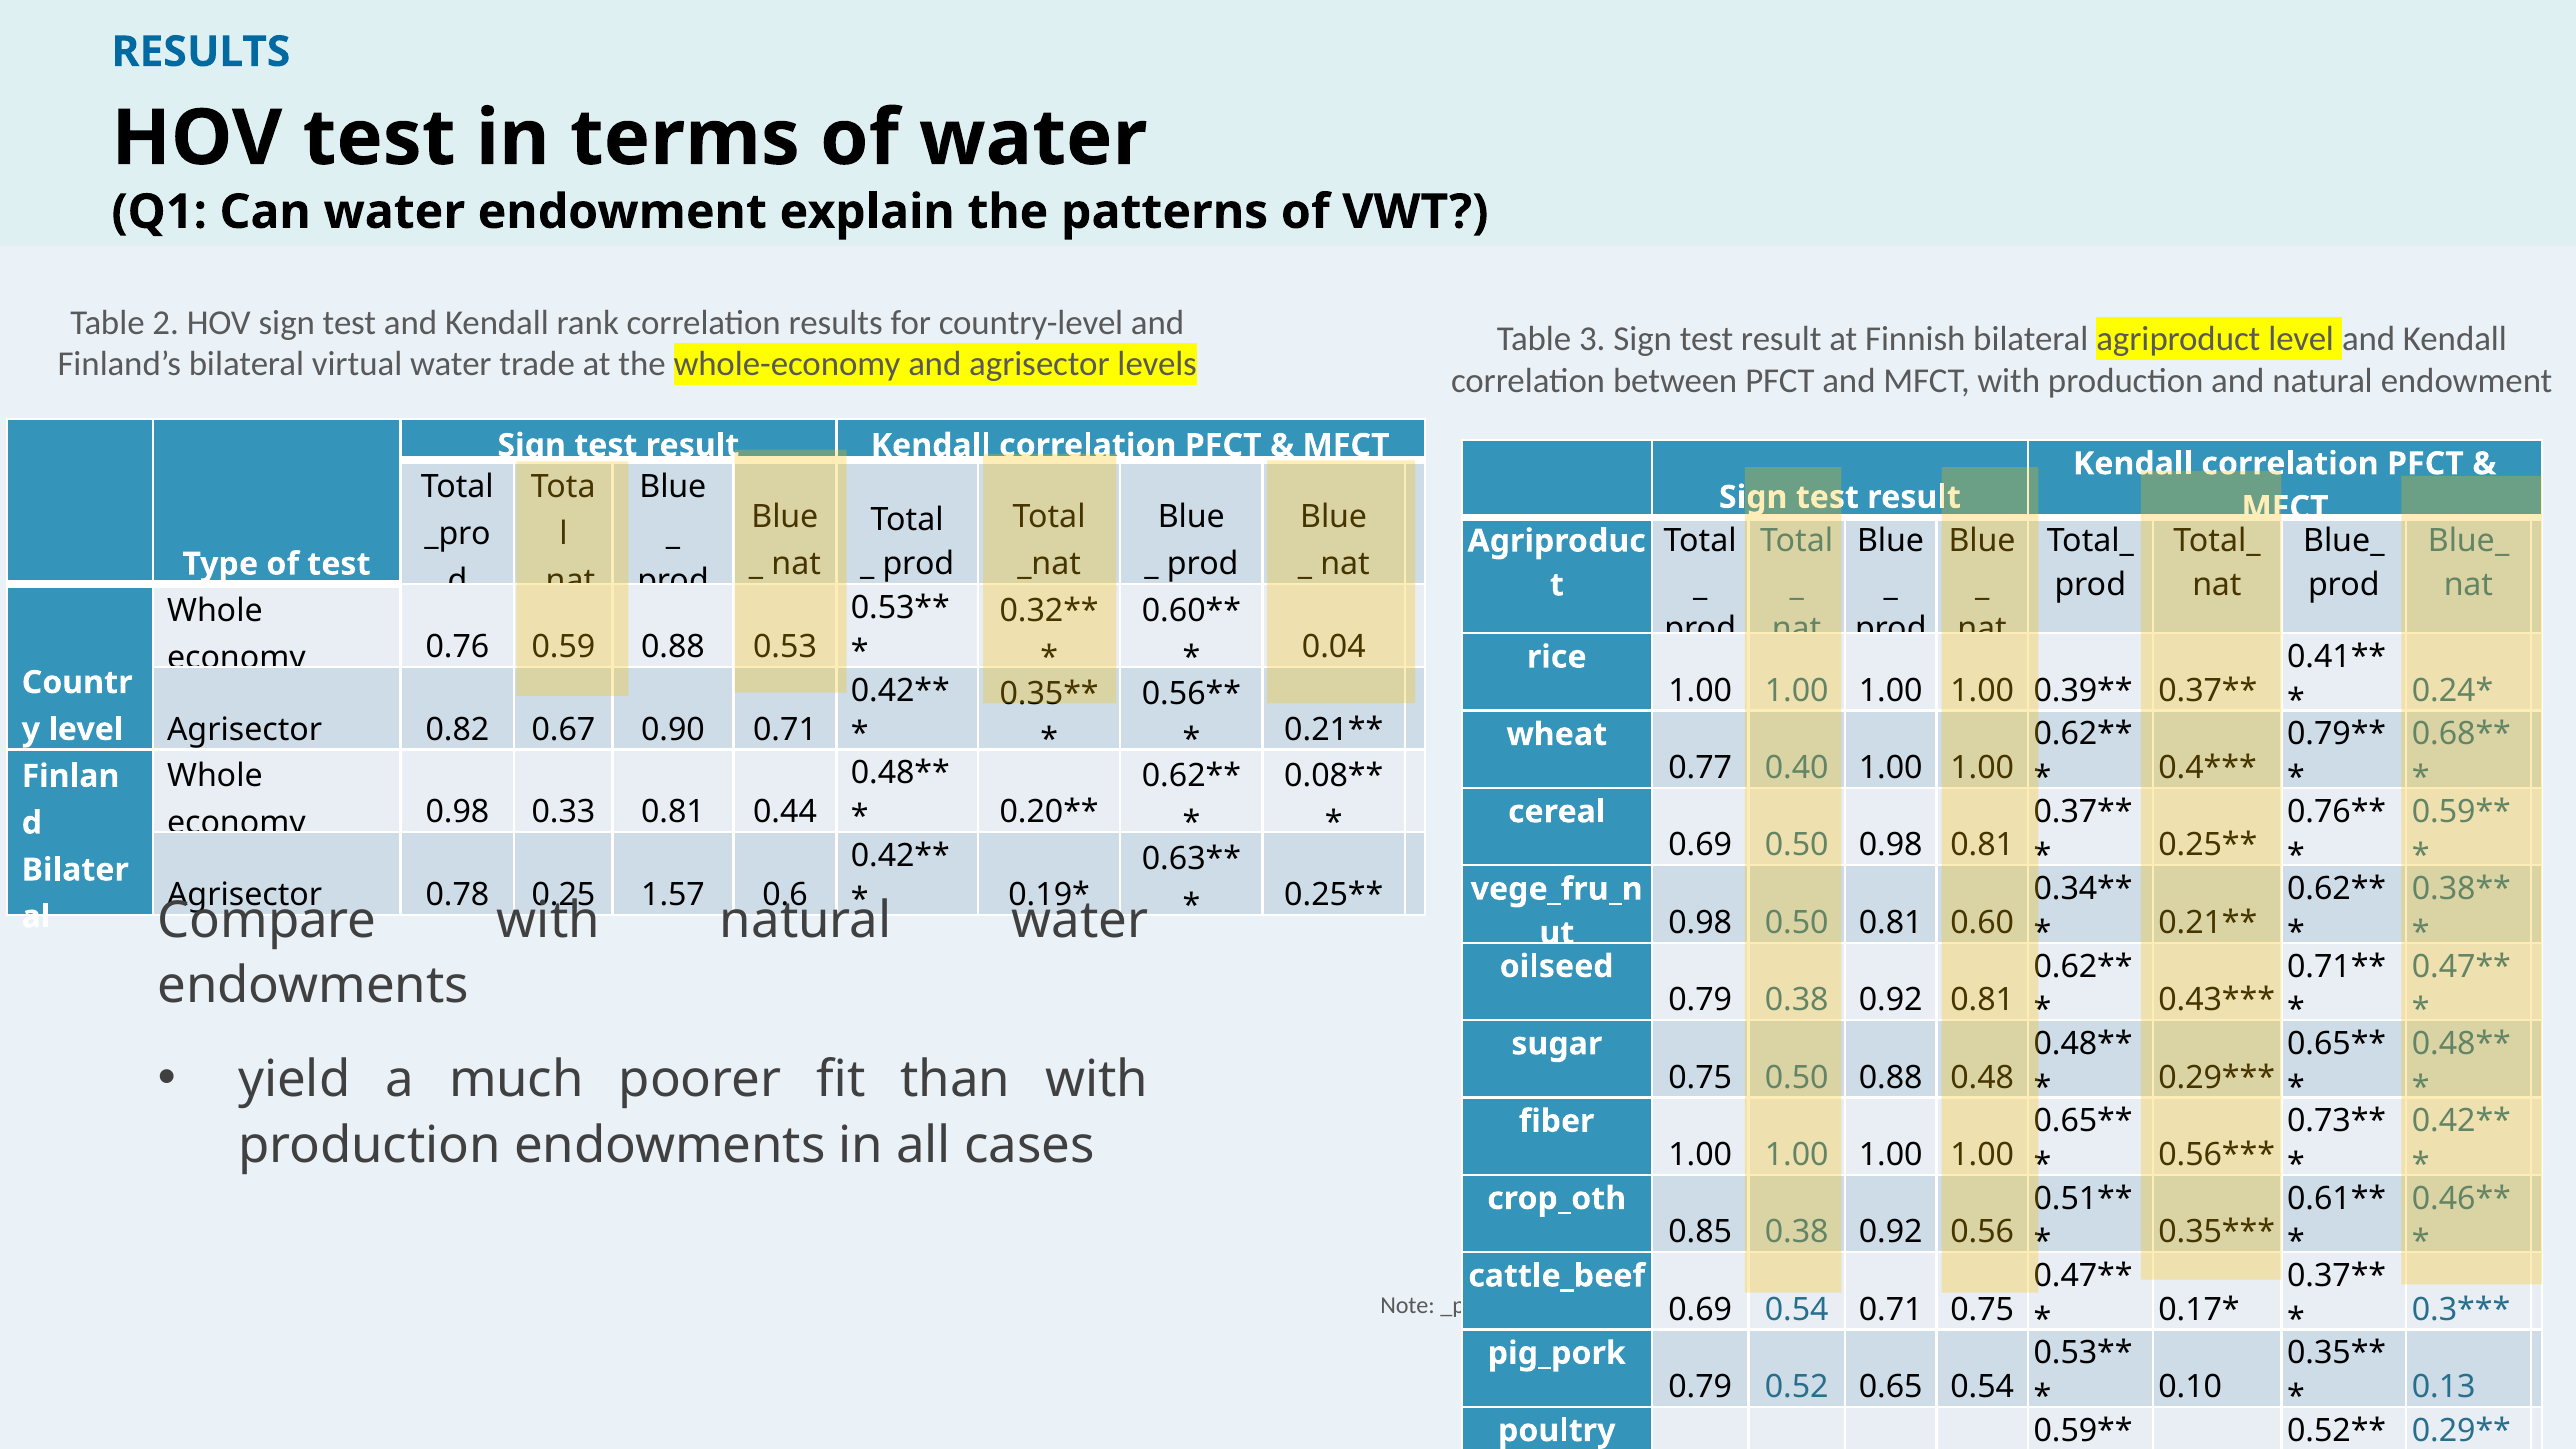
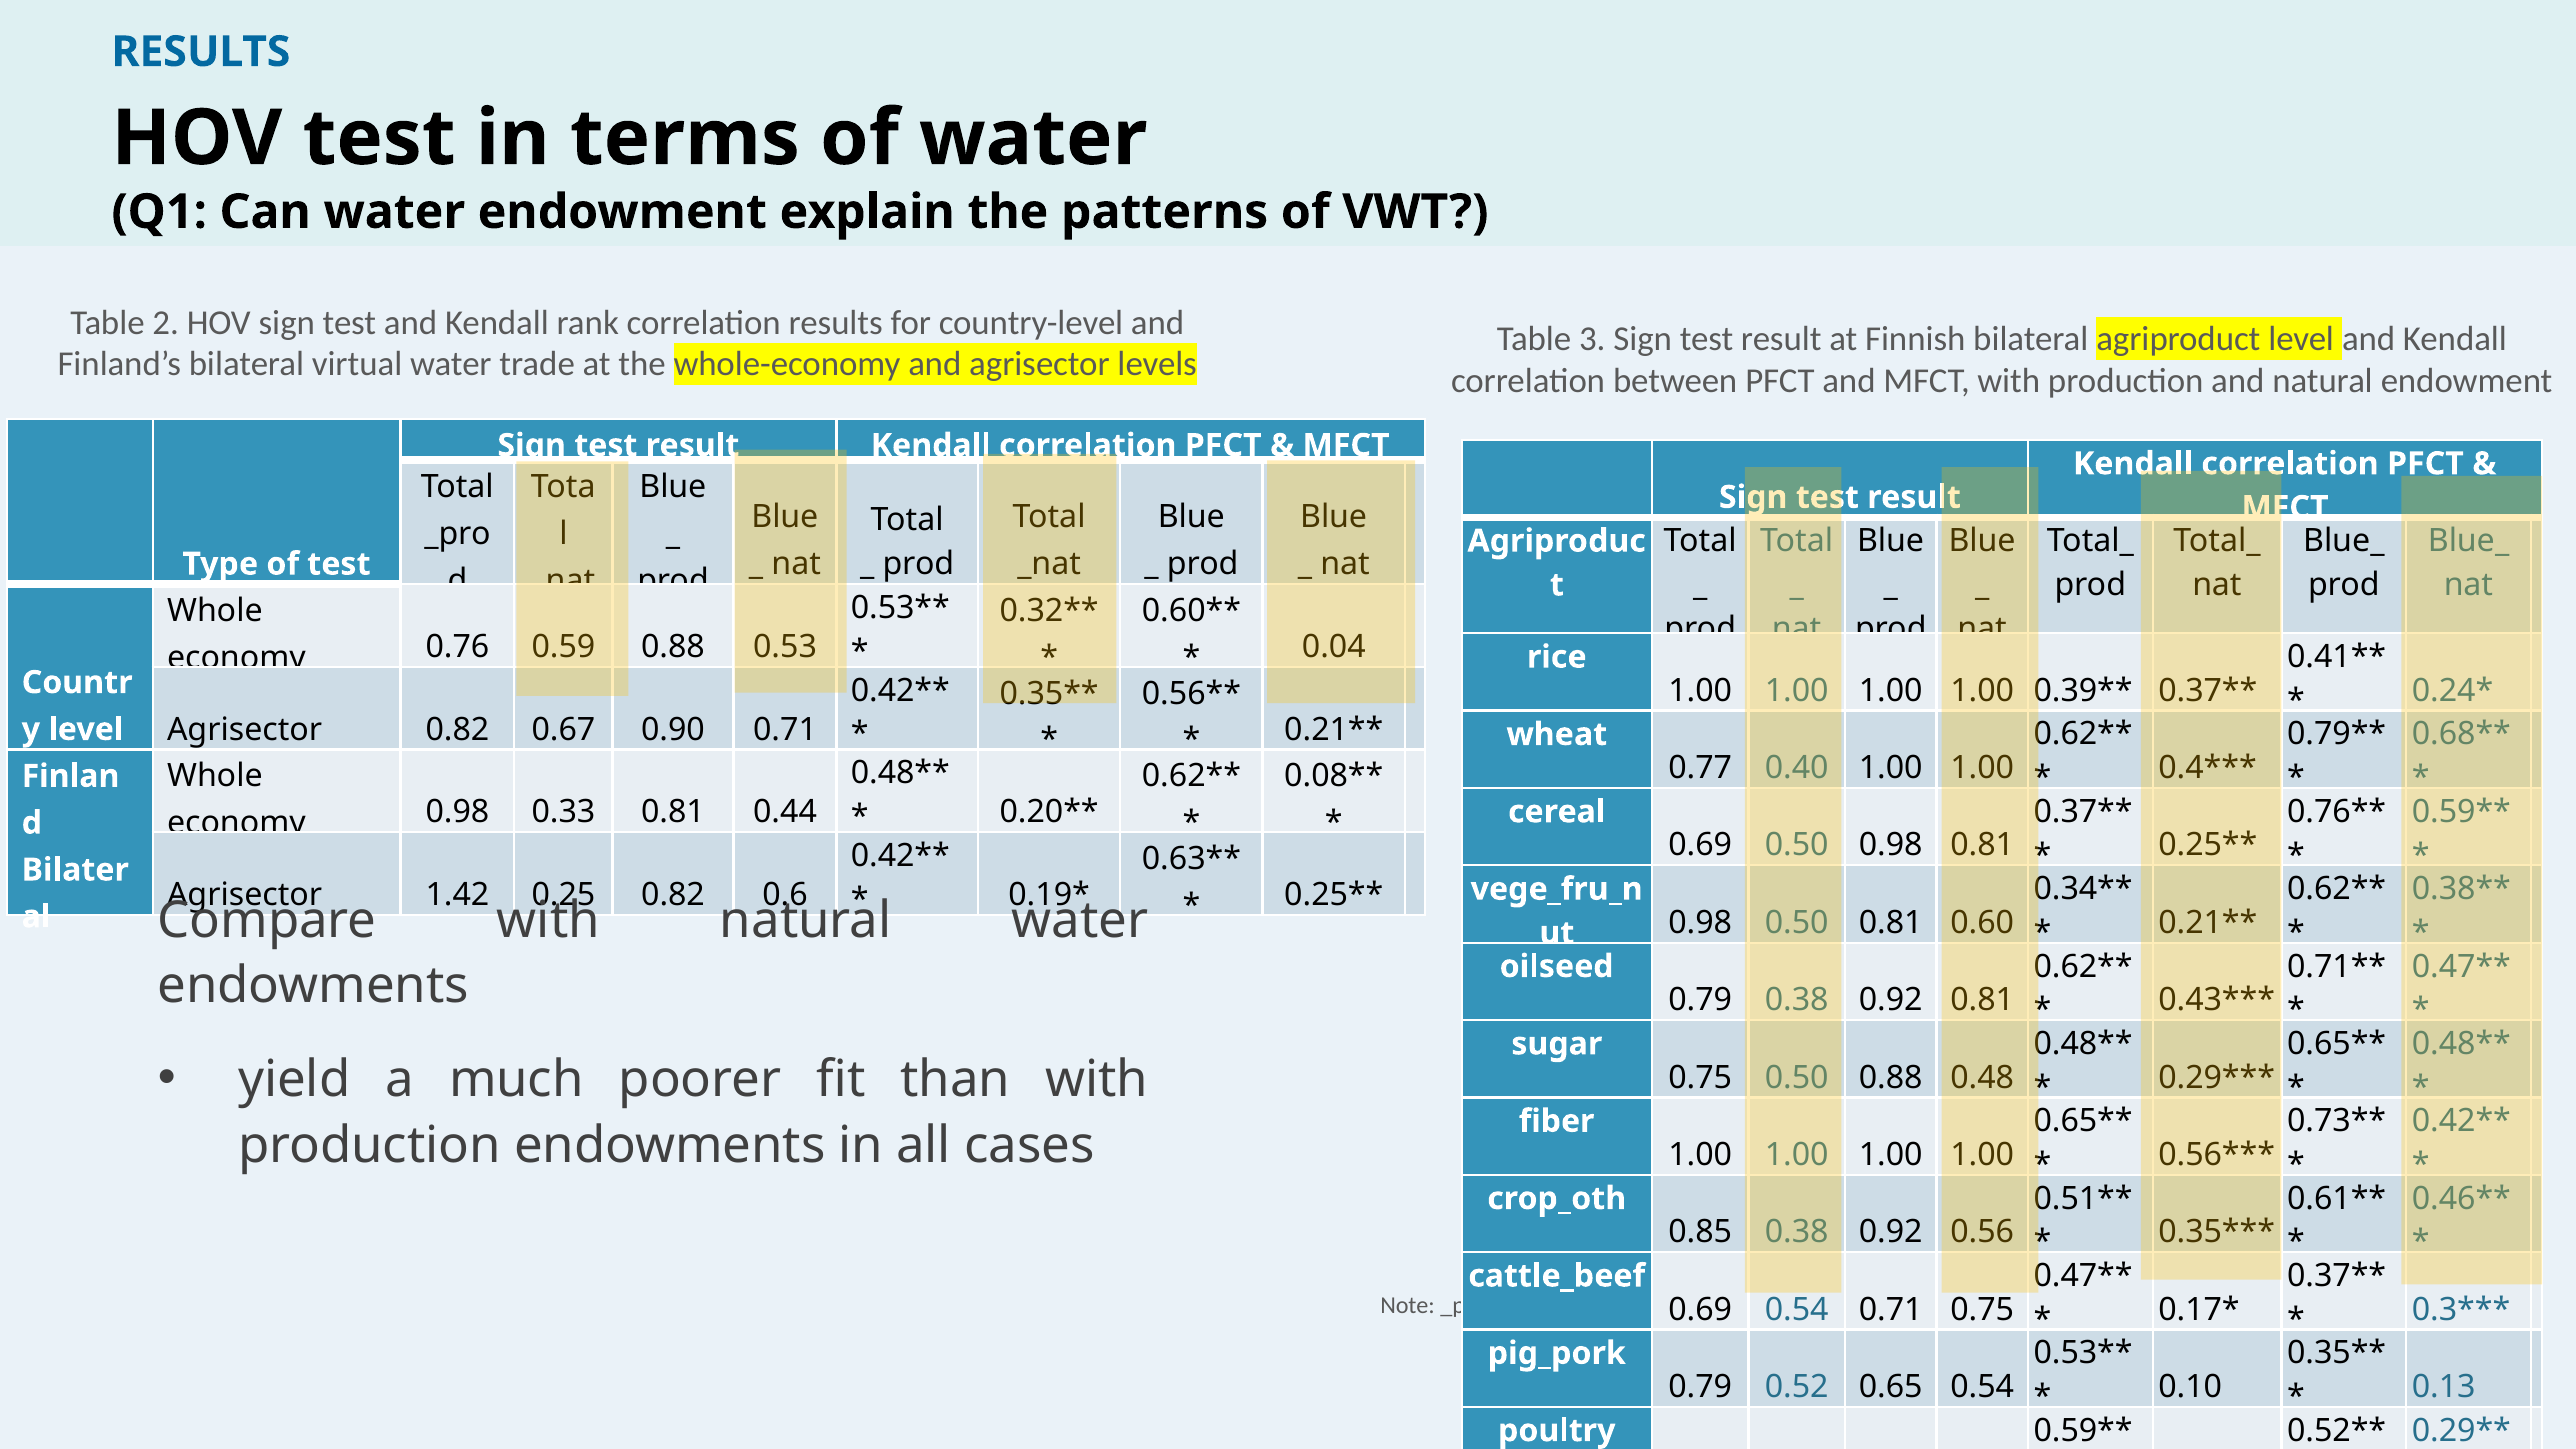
0.78: 0.78 -> 1.42 (457, 895)
1.57: 1.57 -> 0.82 (673, 895)
